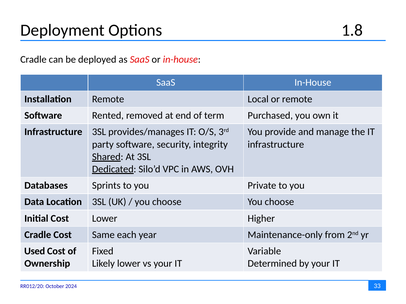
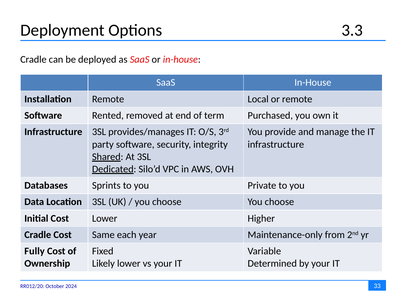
1.8: 1.8 -> 3.3 (352, 30)
Used: Used -> Fully (35, 252)
